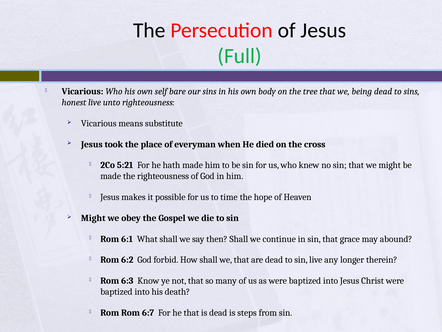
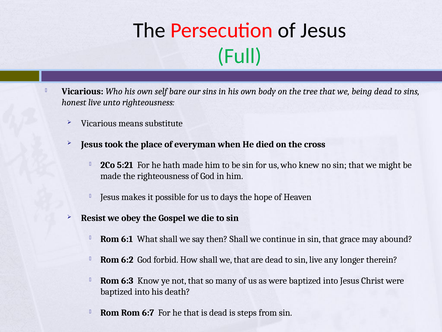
time: time -> days (229, 197)
Might: Might -> Resist (93, 218)
